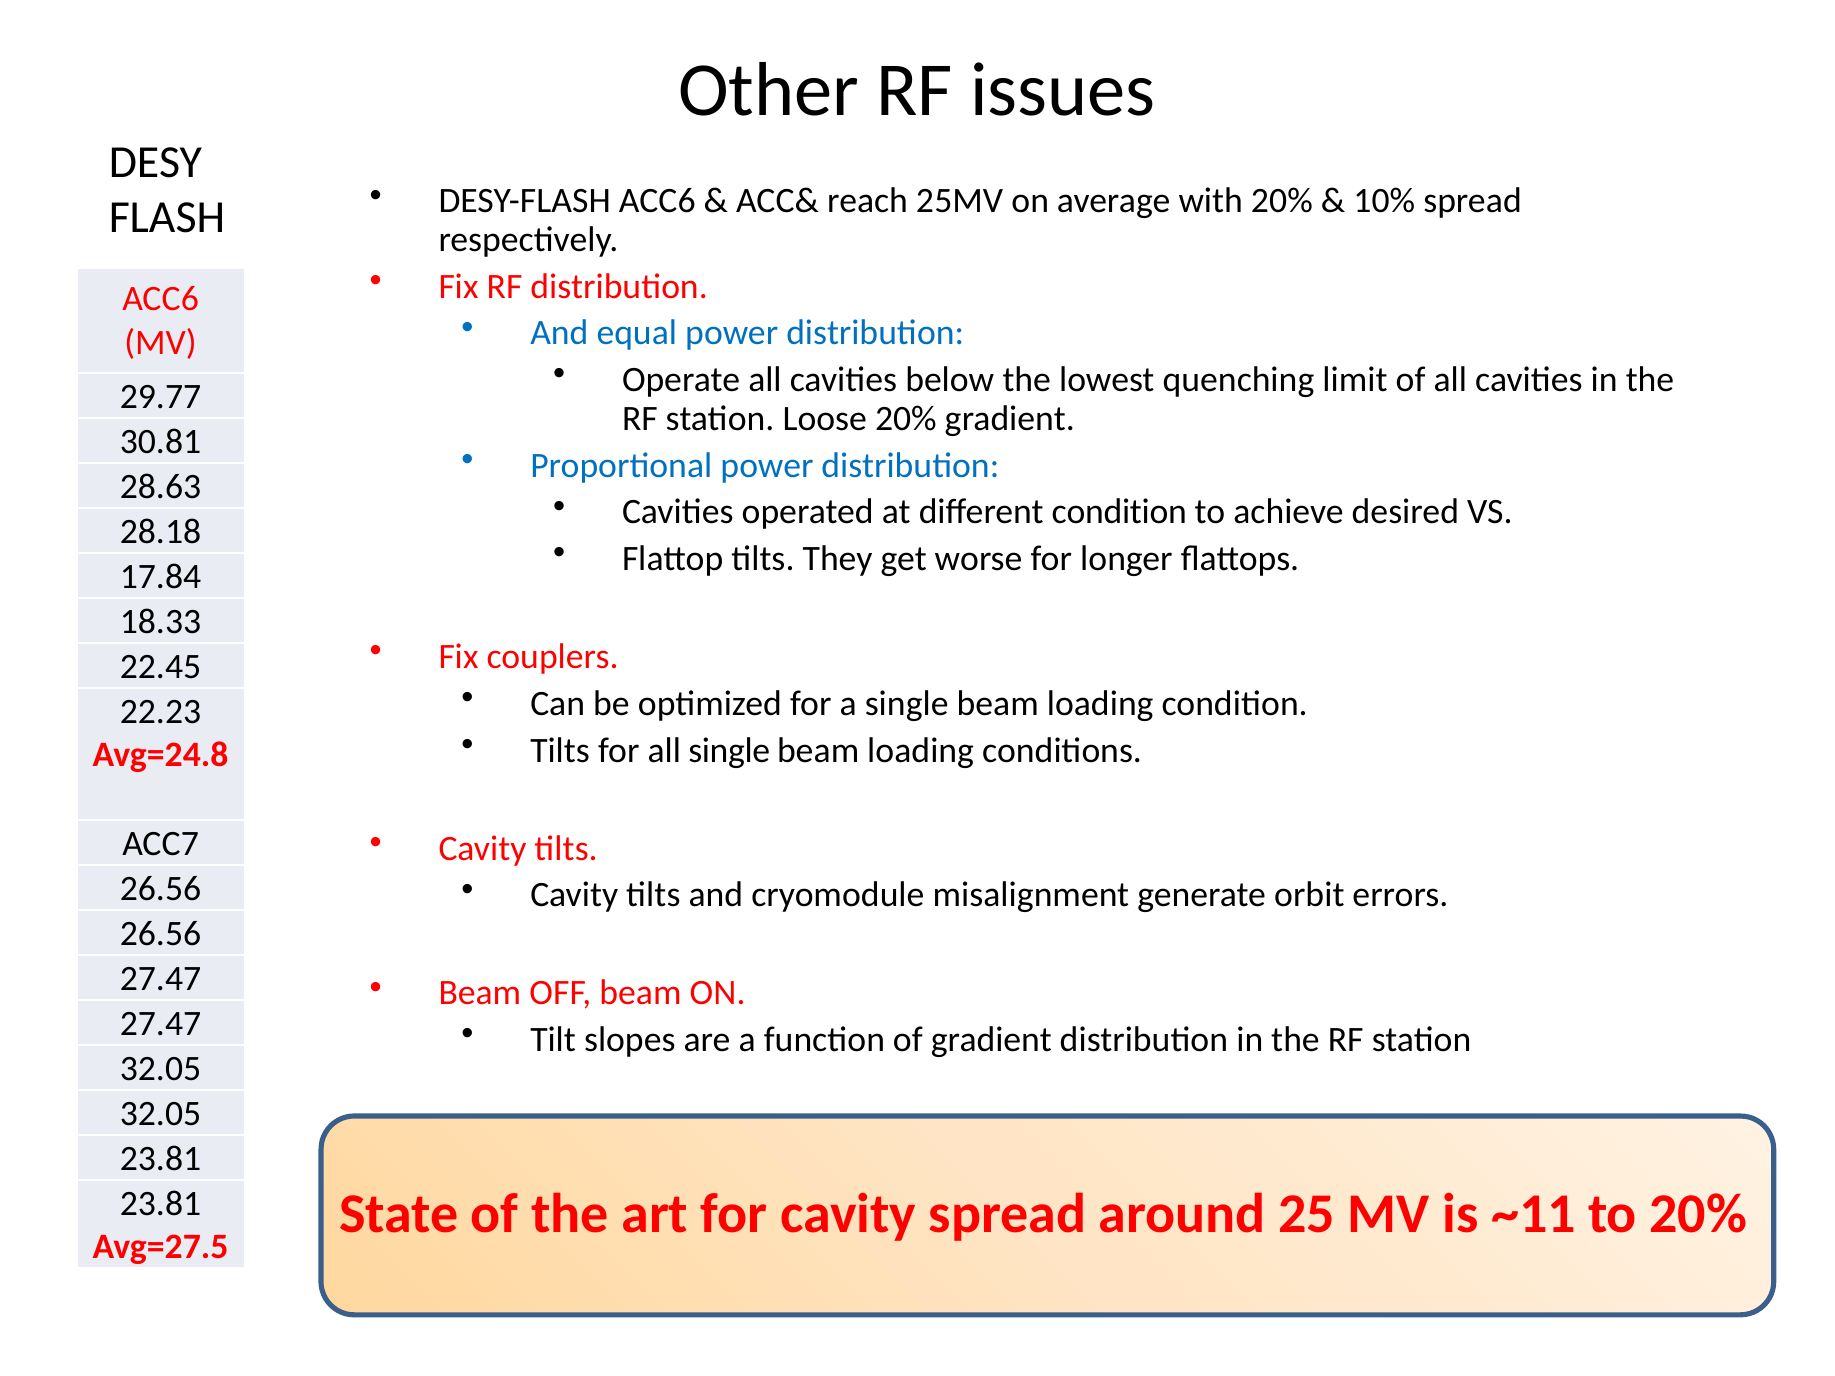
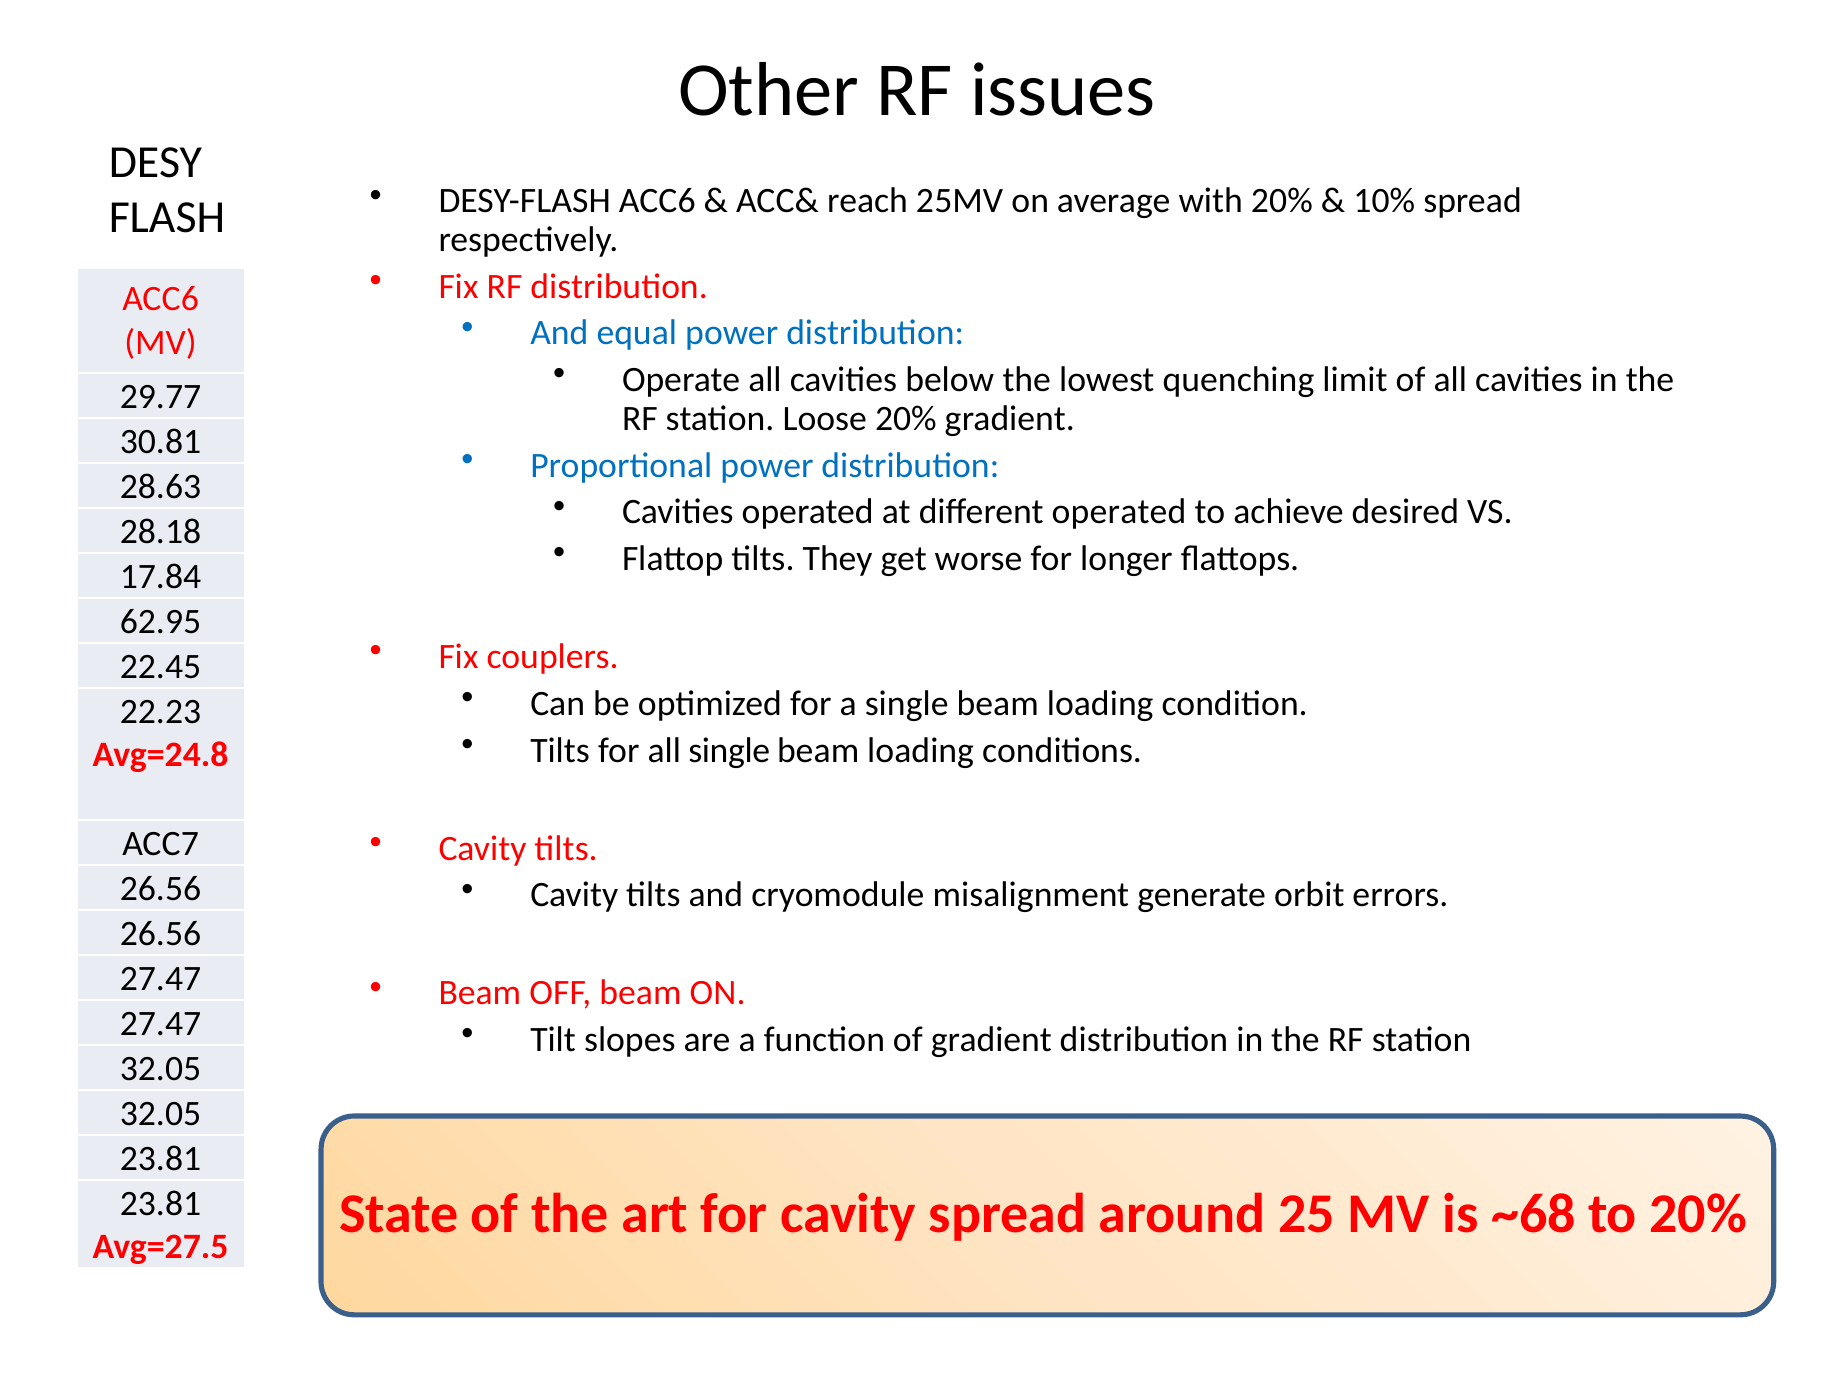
different condition: condition -> operated (1119, 512)
18.33: 18.33 -> 62.95 (160, 622)
~11: ~11 -> ~68 (1533, 1214)
